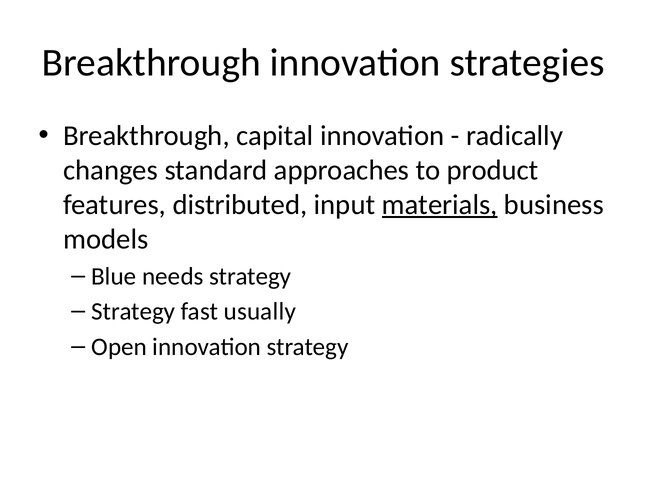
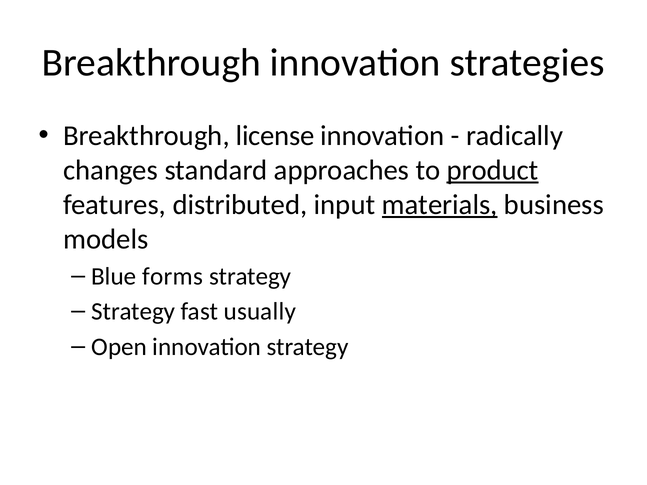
capital: capital -> license (275, 136)
product underline: none -> present (493, 170)
needs: needs -> forms (173, 276)
